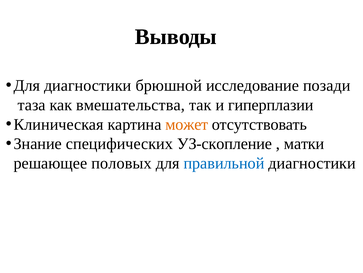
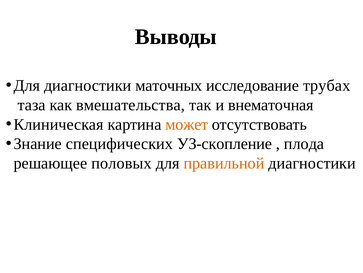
брюшной: брюшной -> маточных (169, 85)
позади: позади -> трубах (327, 85)
гиперплазии: гиперплазии -> внематочная (271, 105)
матки: матки -> плода (304, 143)
правильной colour: blue -> orange (224, 163)
